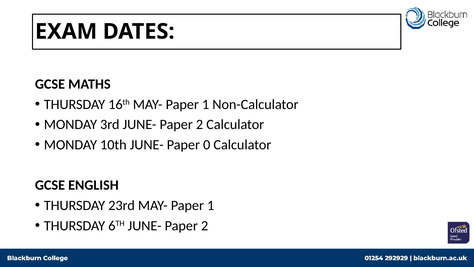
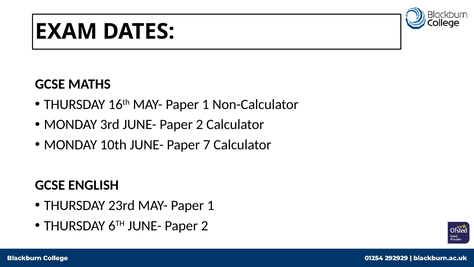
0: 0 -> 7 (207, 145)
